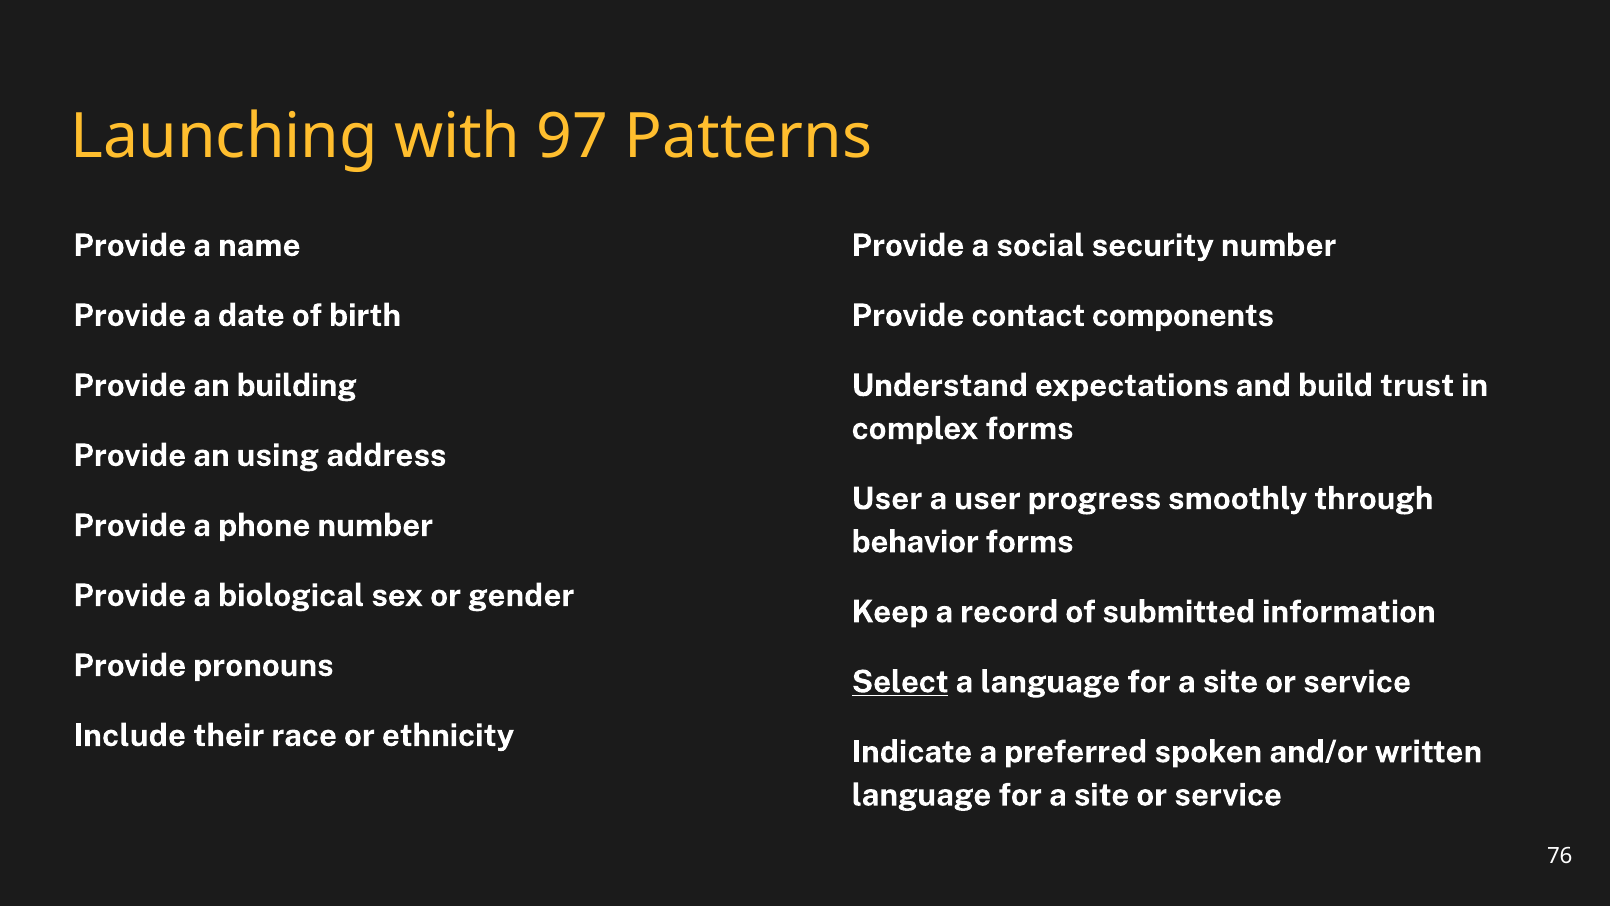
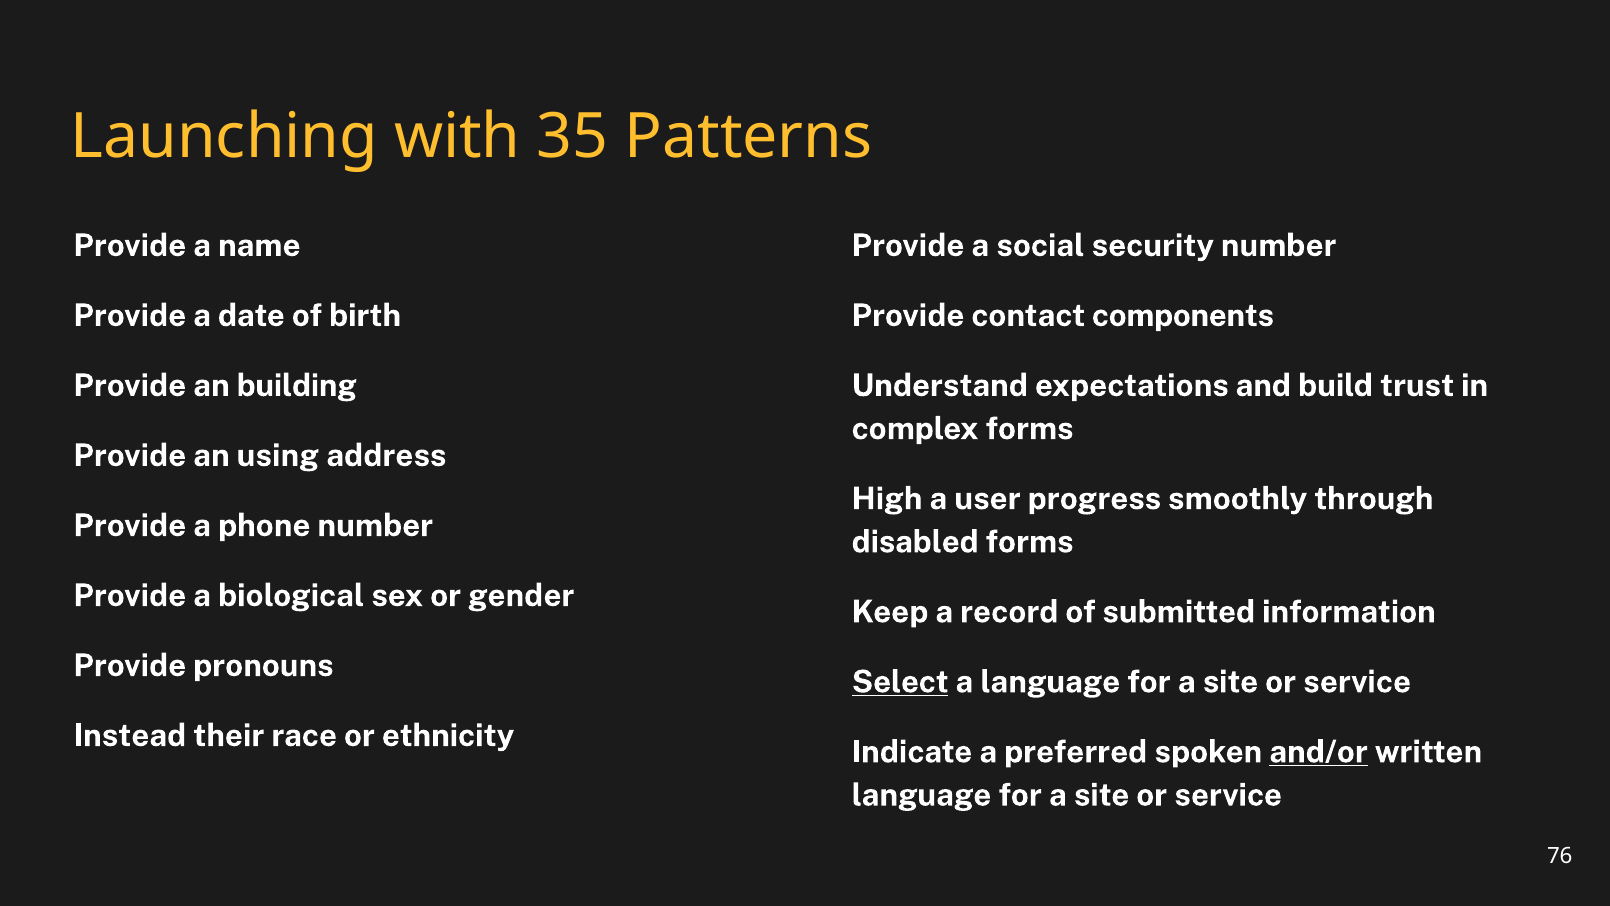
97: 97 -> 35 (573, 136)
User: User -> High (887, 499)
behavior: behavior -> disabled (915, 542)
Include: Include -> Instead (130, 735)
and/or underline: none -> present (1319, 752)
